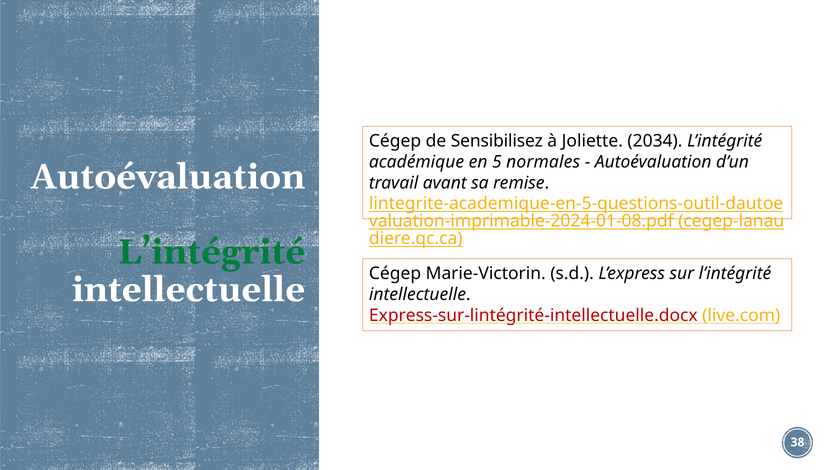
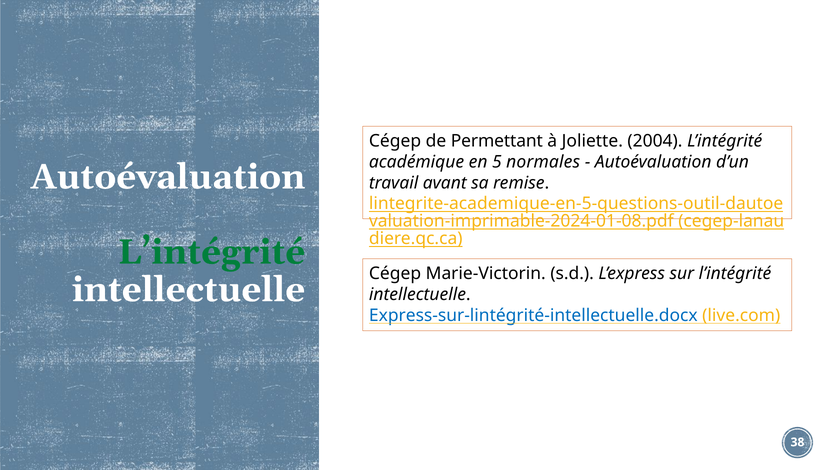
Sensibilisez: Sensibilisez -> Permettant (497, 141)
2034: 2034 -> 2004 (655, 141)
Express-sur-lintégrité-intellectuelle.docx colour: red -> blue (533, 315)
